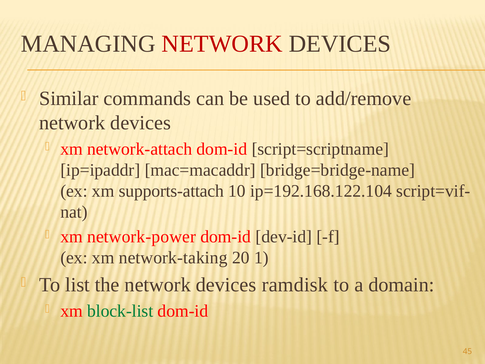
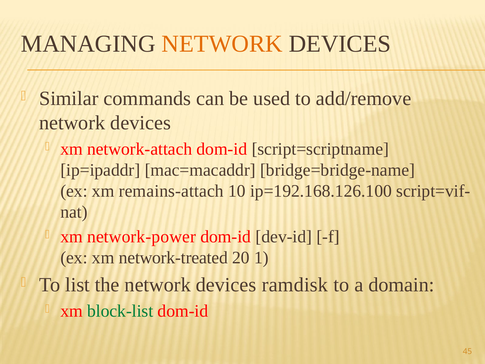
NETWORK colour: red -> orange (222, 44)
supports-attach: supports-attach -> remains-attach (171, 191)
ip=192.168.122.104: ip=192.168.122.104 -> ip=192.168.126.100 (321, 191)
network-taking: network-taking -> network-treated (173, 258)
